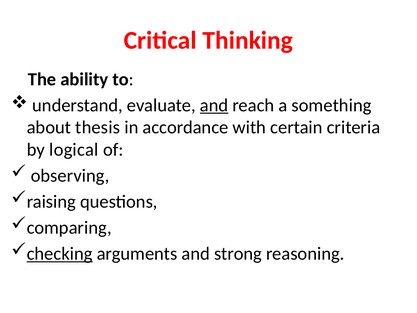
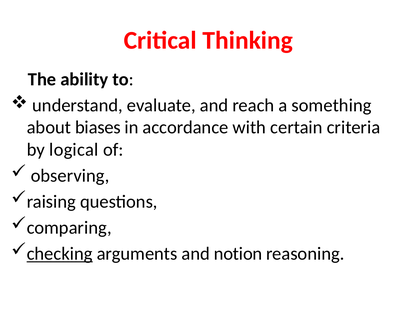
and underline: present -> none (214, 105)
thesis: thesis -> biases (98, 127)
strong: strong -> notion (238, 254)
